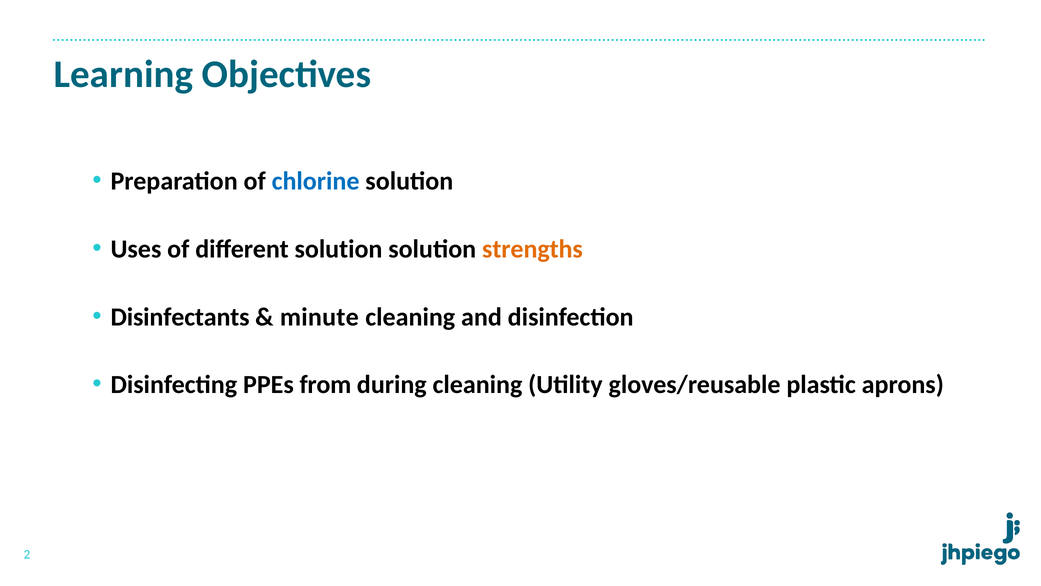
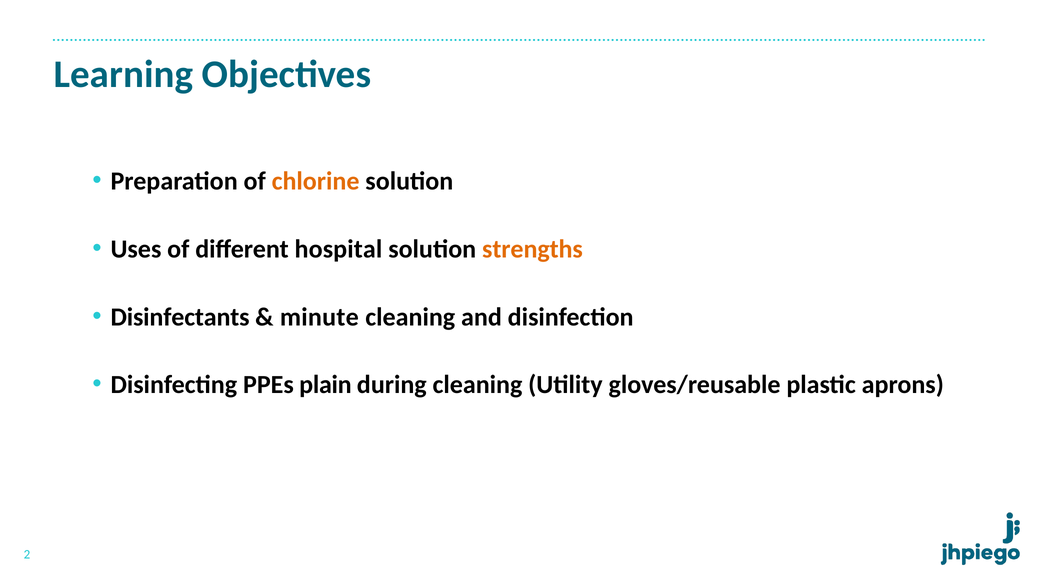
chlorine colour: blue -> orange (316, 181)
different solution: solution -> hospital (338, 249)
from: from -> plain (325, 385)
